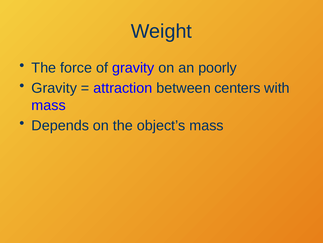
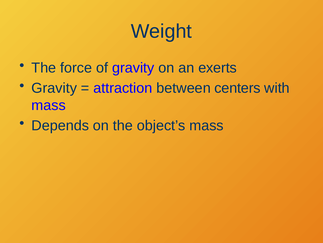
poorly: poorly -> exerts (218, 68)
